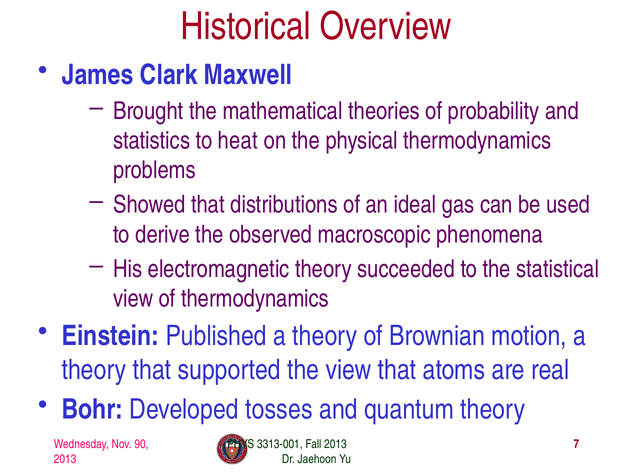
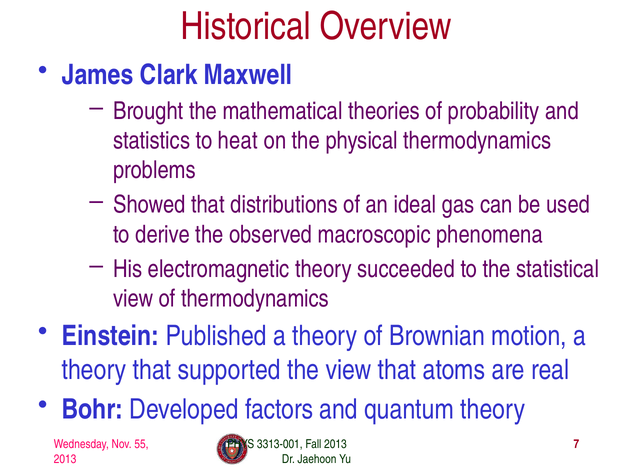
tosses: tosses -> factors (279, 409)
90: 90 -> 55 (141, 444)
